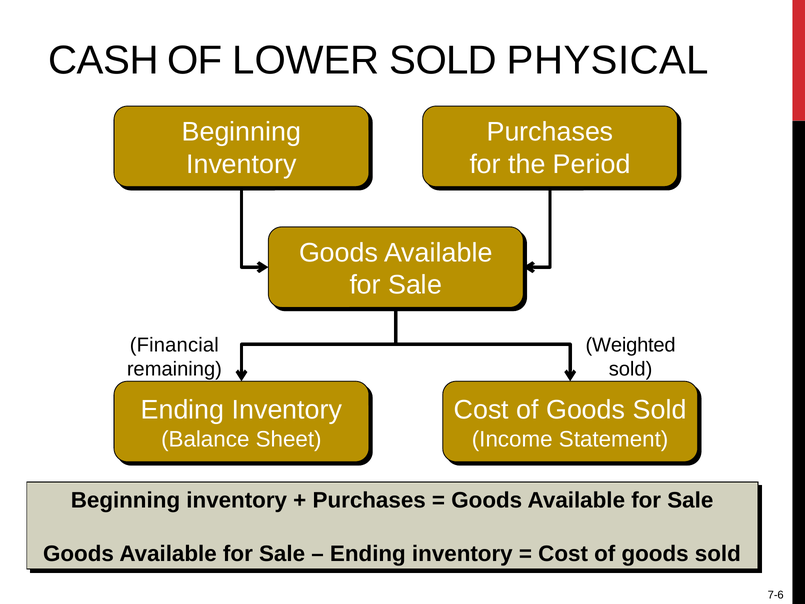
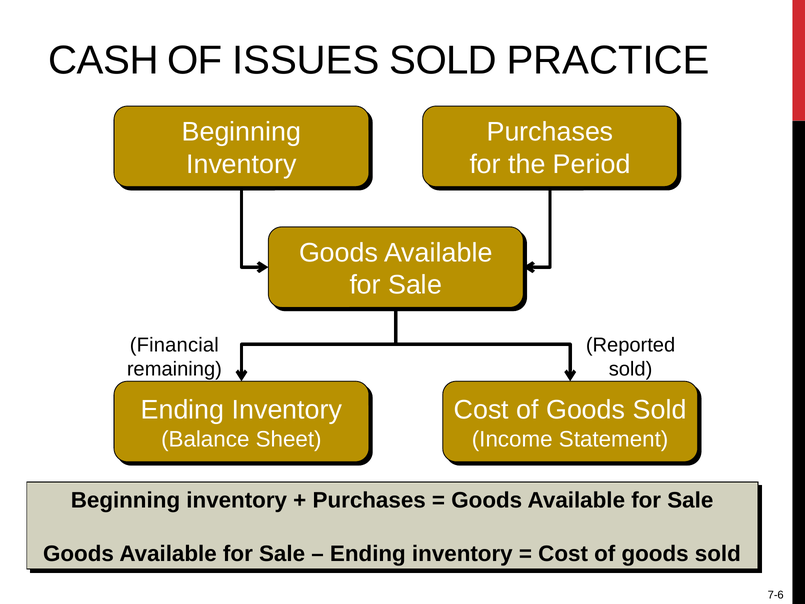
LOWER: LOWER -> ISSUES (306, 60)
PHYSICAL: PHYSICAL -> PRACTICE (608, 60)
Weighted: Weighted -> Reported (631, 345)
